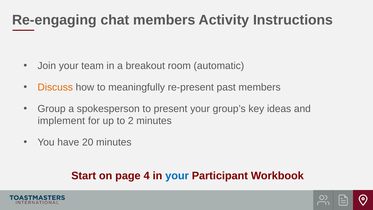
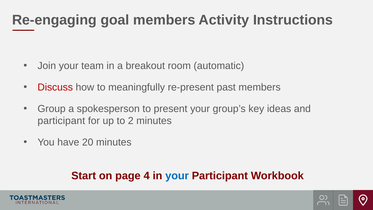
chat: chat -> goal (115, 20)
Discuss colour: orange -> red (55, 87)
implement: implement -> participant (61, 121)
